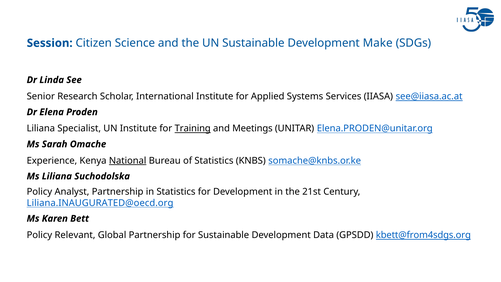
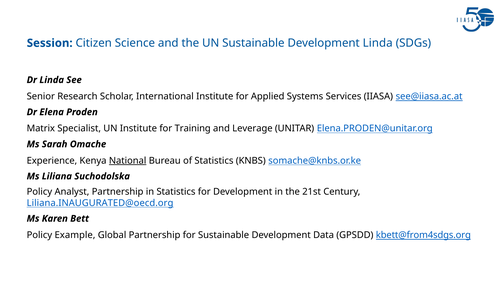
Development Make: Make -> Linda (378, 43)
Liliana: Liliana -> Matrix (41, 128)
Training underline: present -> none (193, 128)
Meetings: Meetings -> Leverage (252, 128)
Relevant: Relevant -> Example (75, 235)
